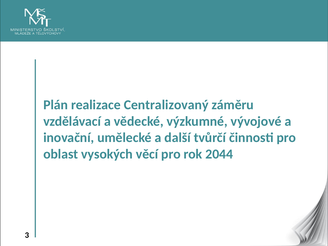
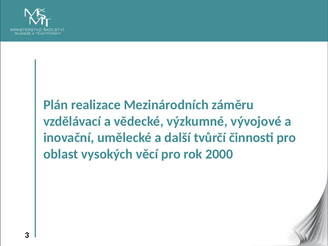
Centralizovaný: Centralizovaný -> Mezinárodních (166, 105)
2044: 2044 -> 2000 (219, 154)
